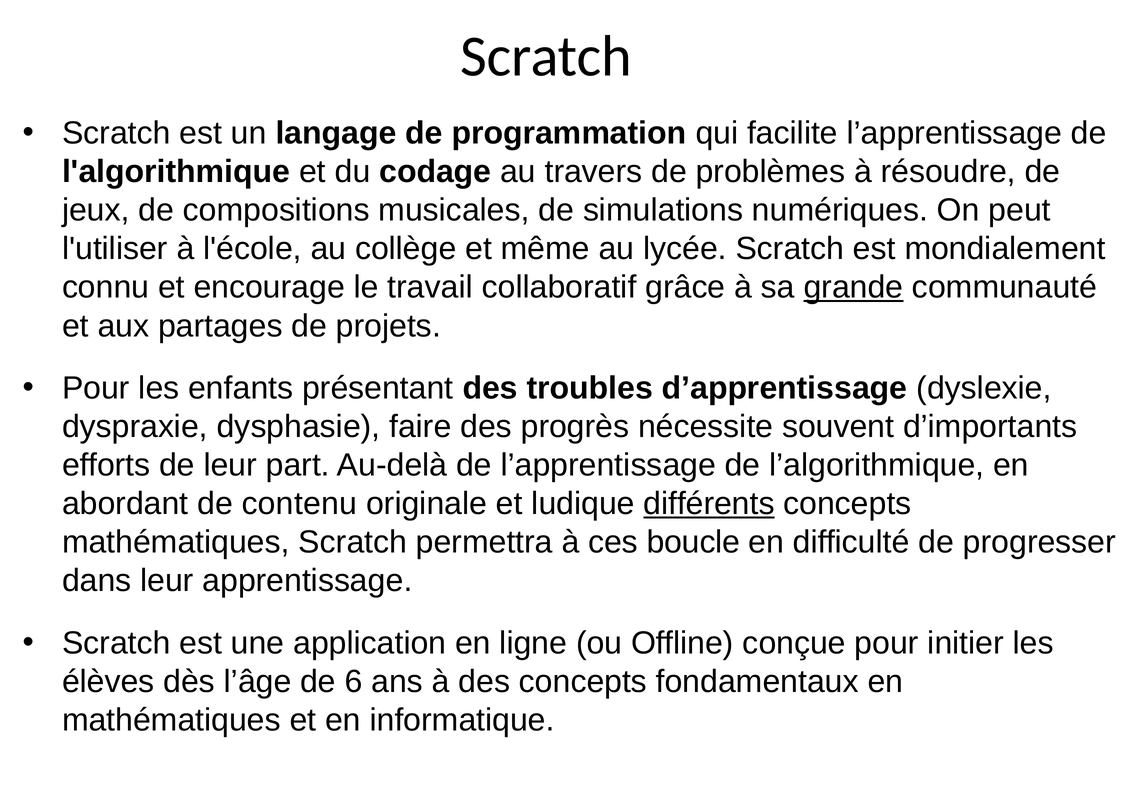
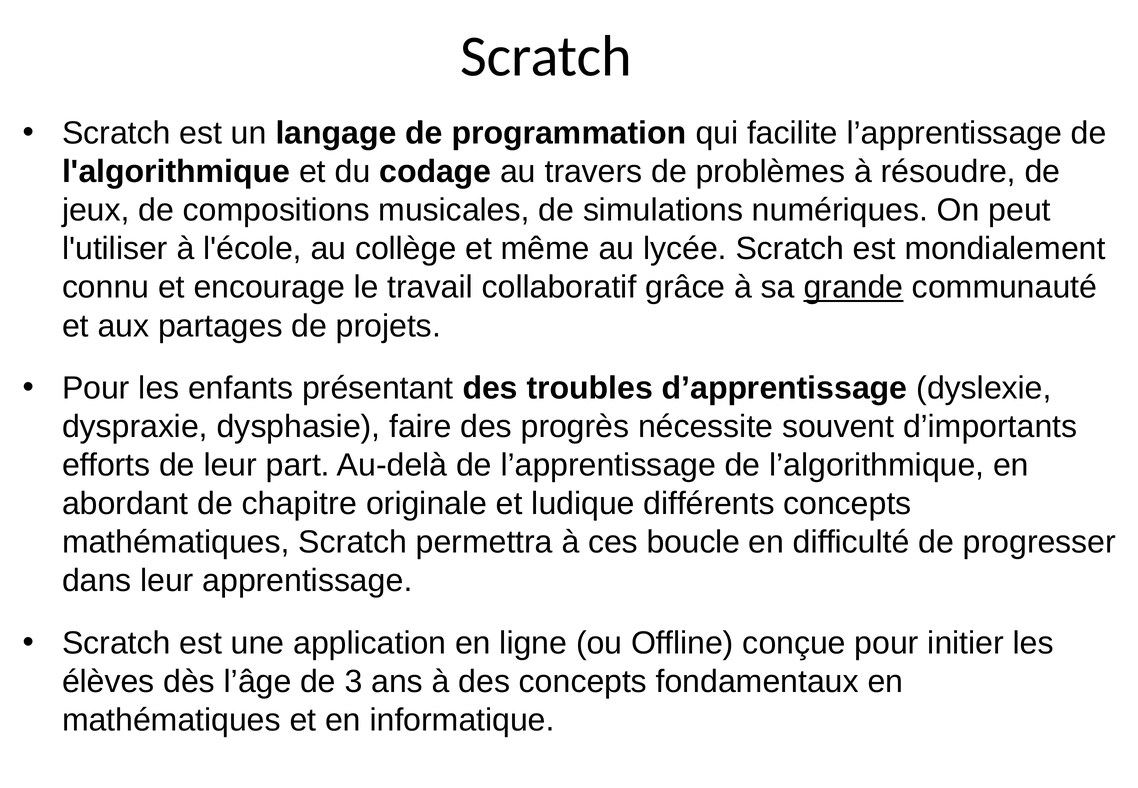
contenu: contenu -> chapitre (299, 504)
différents underline: present -> none (709, 504)
6: 6 -> 3 (354, 682)
